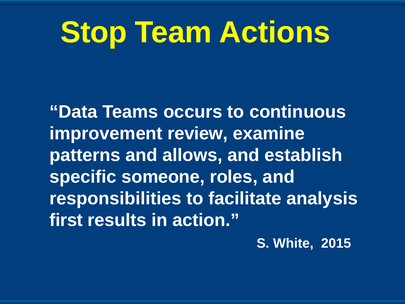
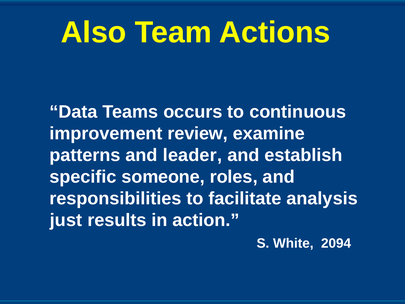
Stop: Stop -> Also (94, 32)
allows: allows -> leader (192, 155)
first: first -> just (66, 220)
2015: 2015 -> 2094 (336, 243)
